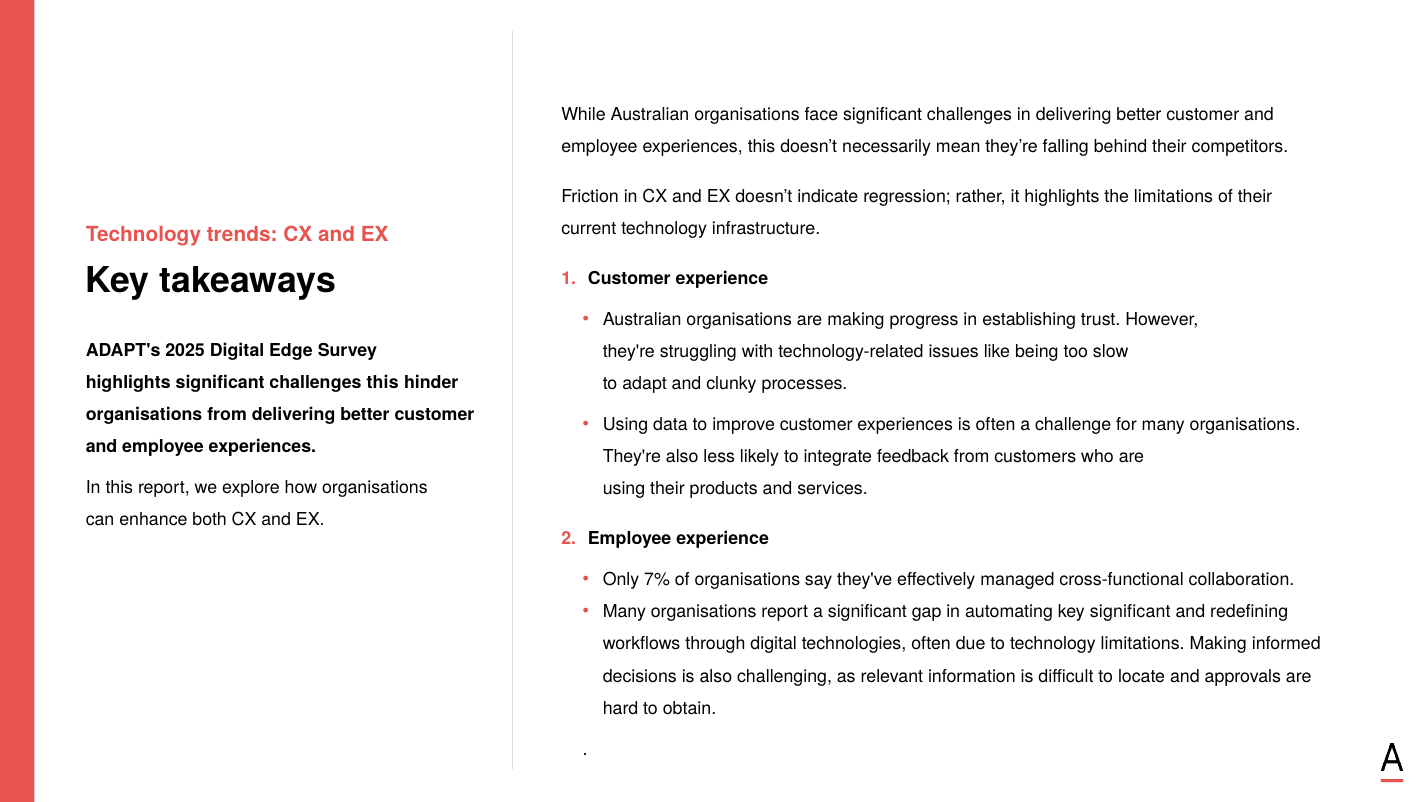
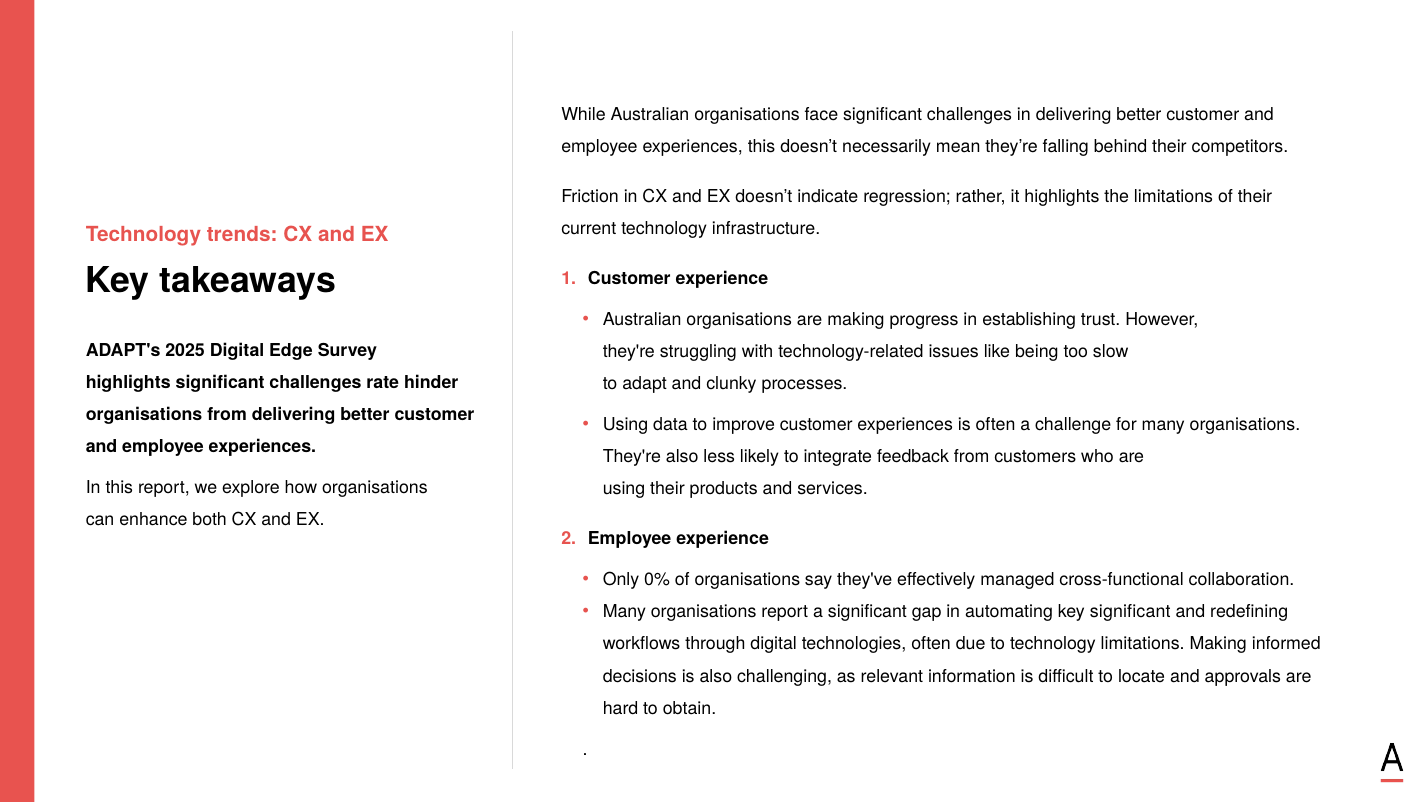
challenges this: this -> rate (383, 382)
7%: 7% -> 0% (657, 580)
